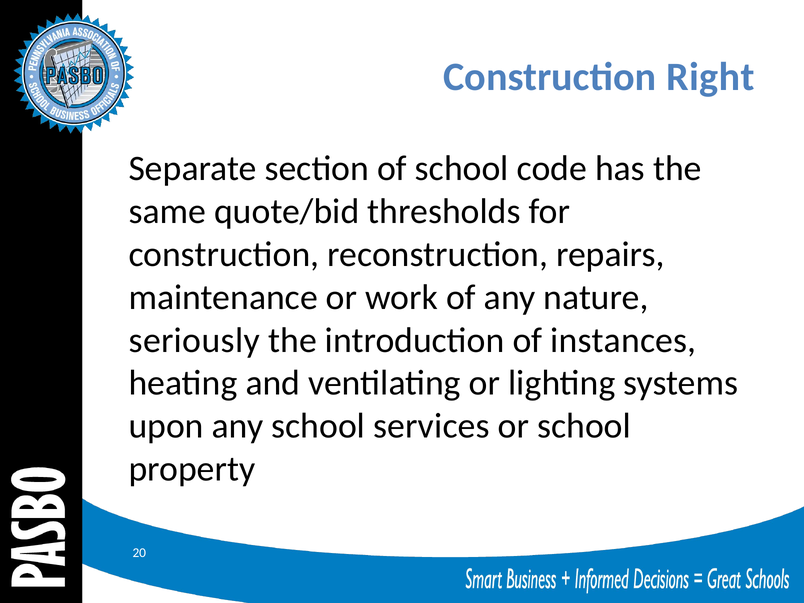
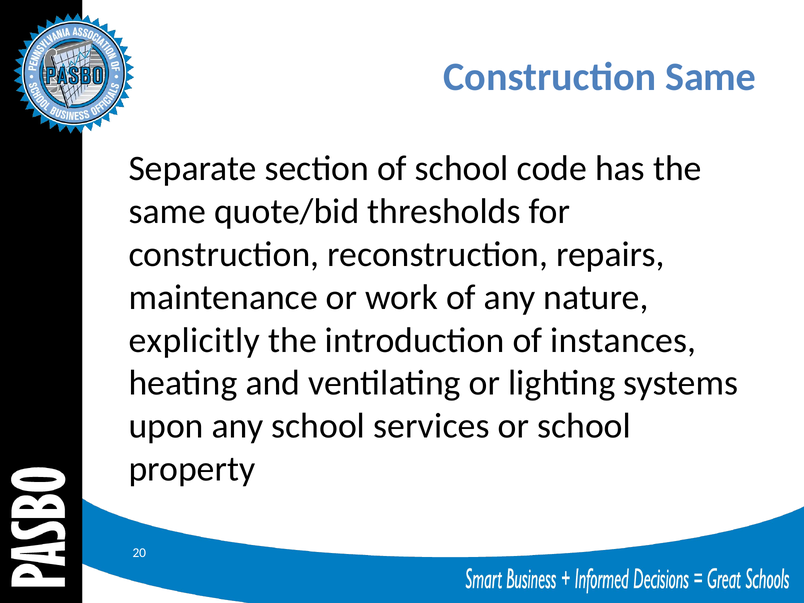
Construction Right: Right -> Same (711, 77)
seriously: seriously -> explicitly (194, 340)
